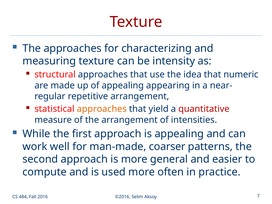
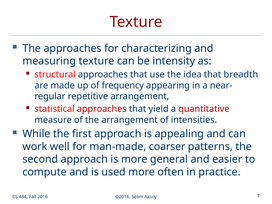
numeric: numeric -> breadth (241, 75)
of appealing: appealing -> frequency (123, 85)
approaches colour: orange -> red (102, 109)
